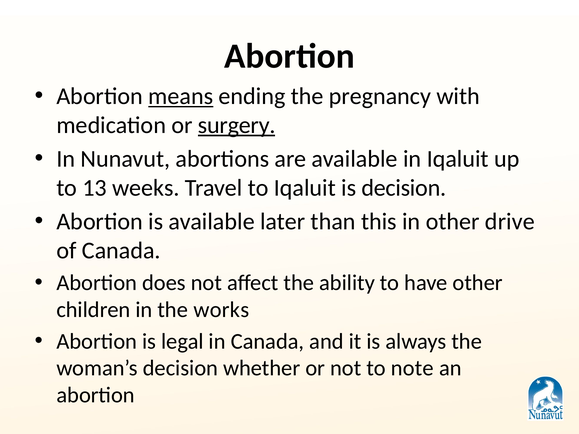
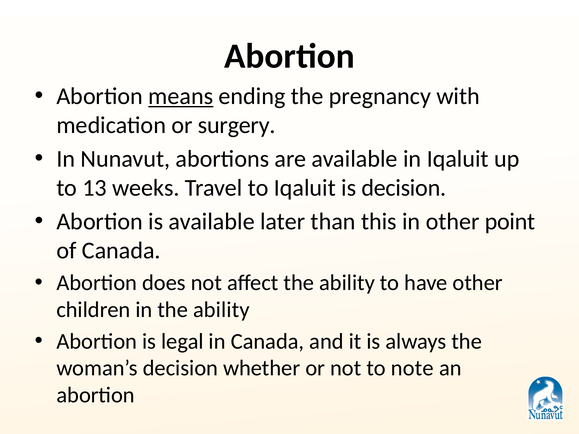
surgery underline: present -> none (237, 125)
drive: drive -> point (510, 222)
in the works: works -> ability (221, 310)
